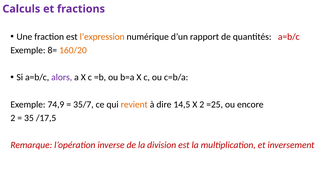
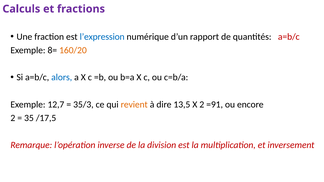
l’expression colour: orange -> blue (102, 37)
alors colour: purple -> blue (62, 77)
74,9: 74,9 -> 12,7 (56, 105)
35/7: 35/7 -> 35/3 (83, 105)
14,5: 14,5 -> 13,5 (182, 105)
=25: =25 -> =91 (215, 105)
